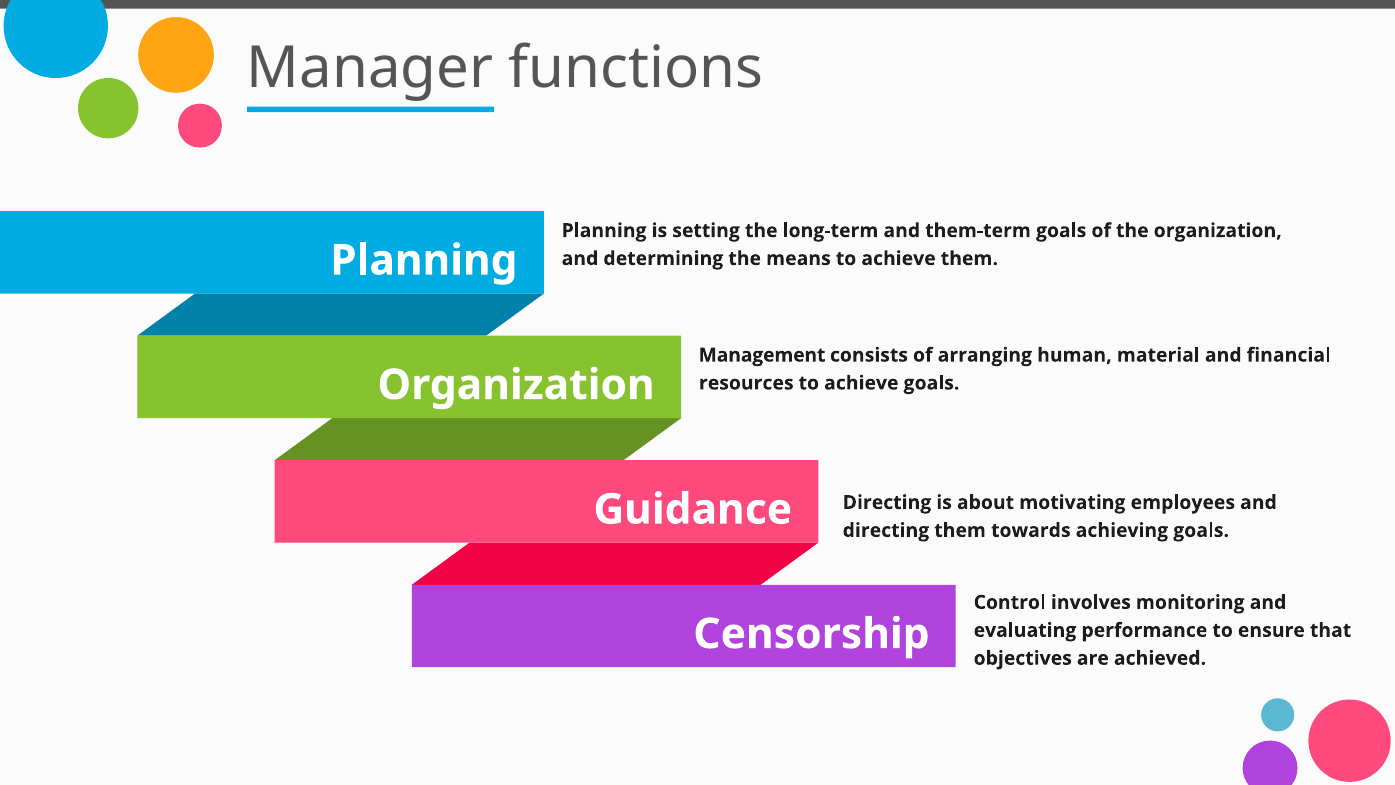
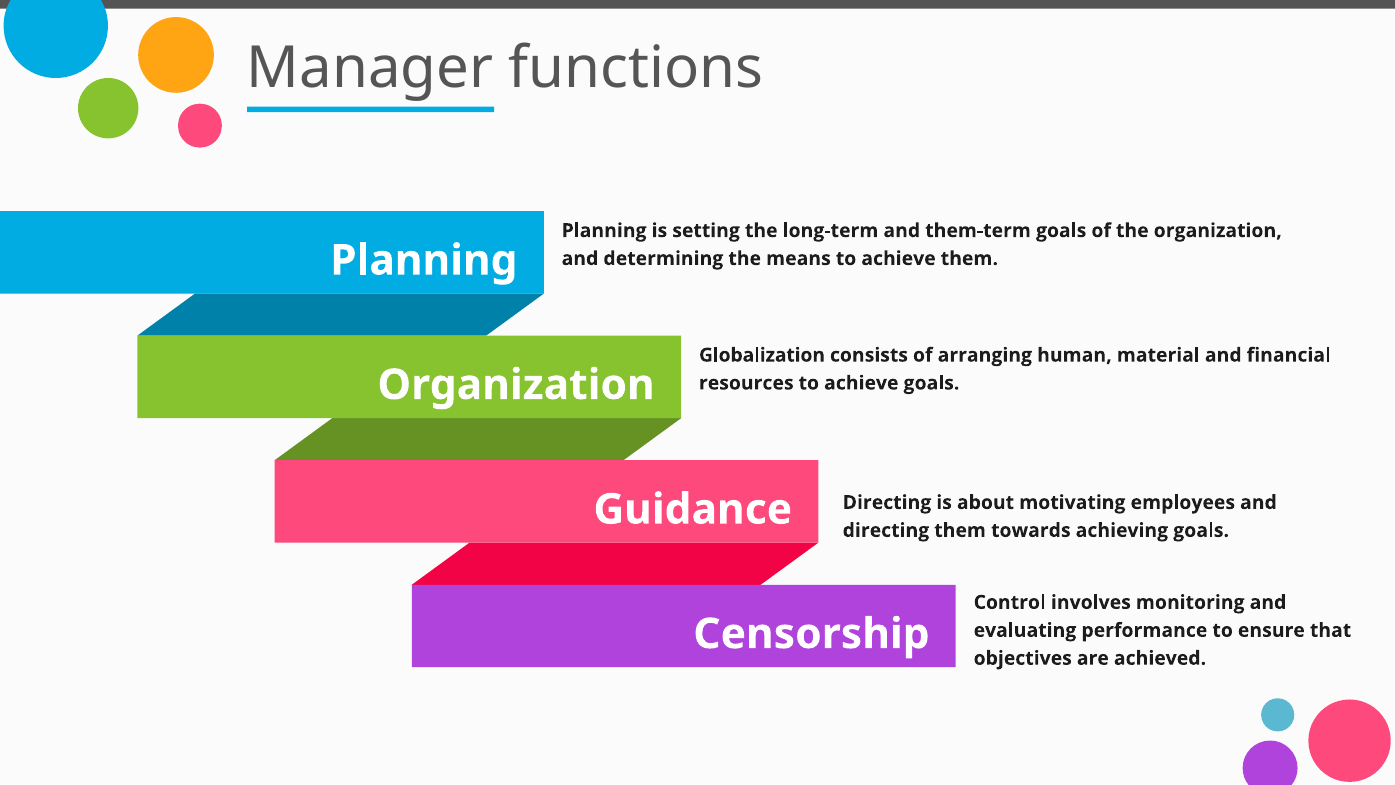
Management: Management -> Globalization (762, 355)
